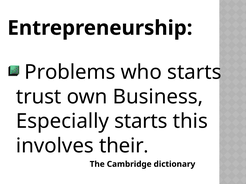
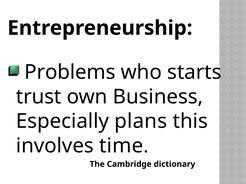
Especially starts: starts -> plans (141, 122)
their: their -> time (121, 146)
